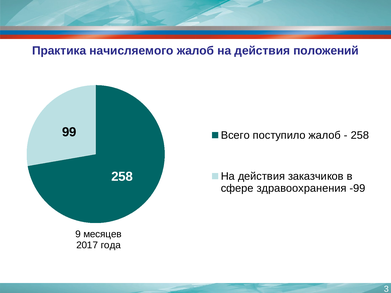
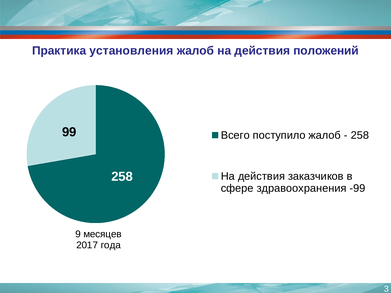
начисляемого: начисляемого -> установления (131, 51)
